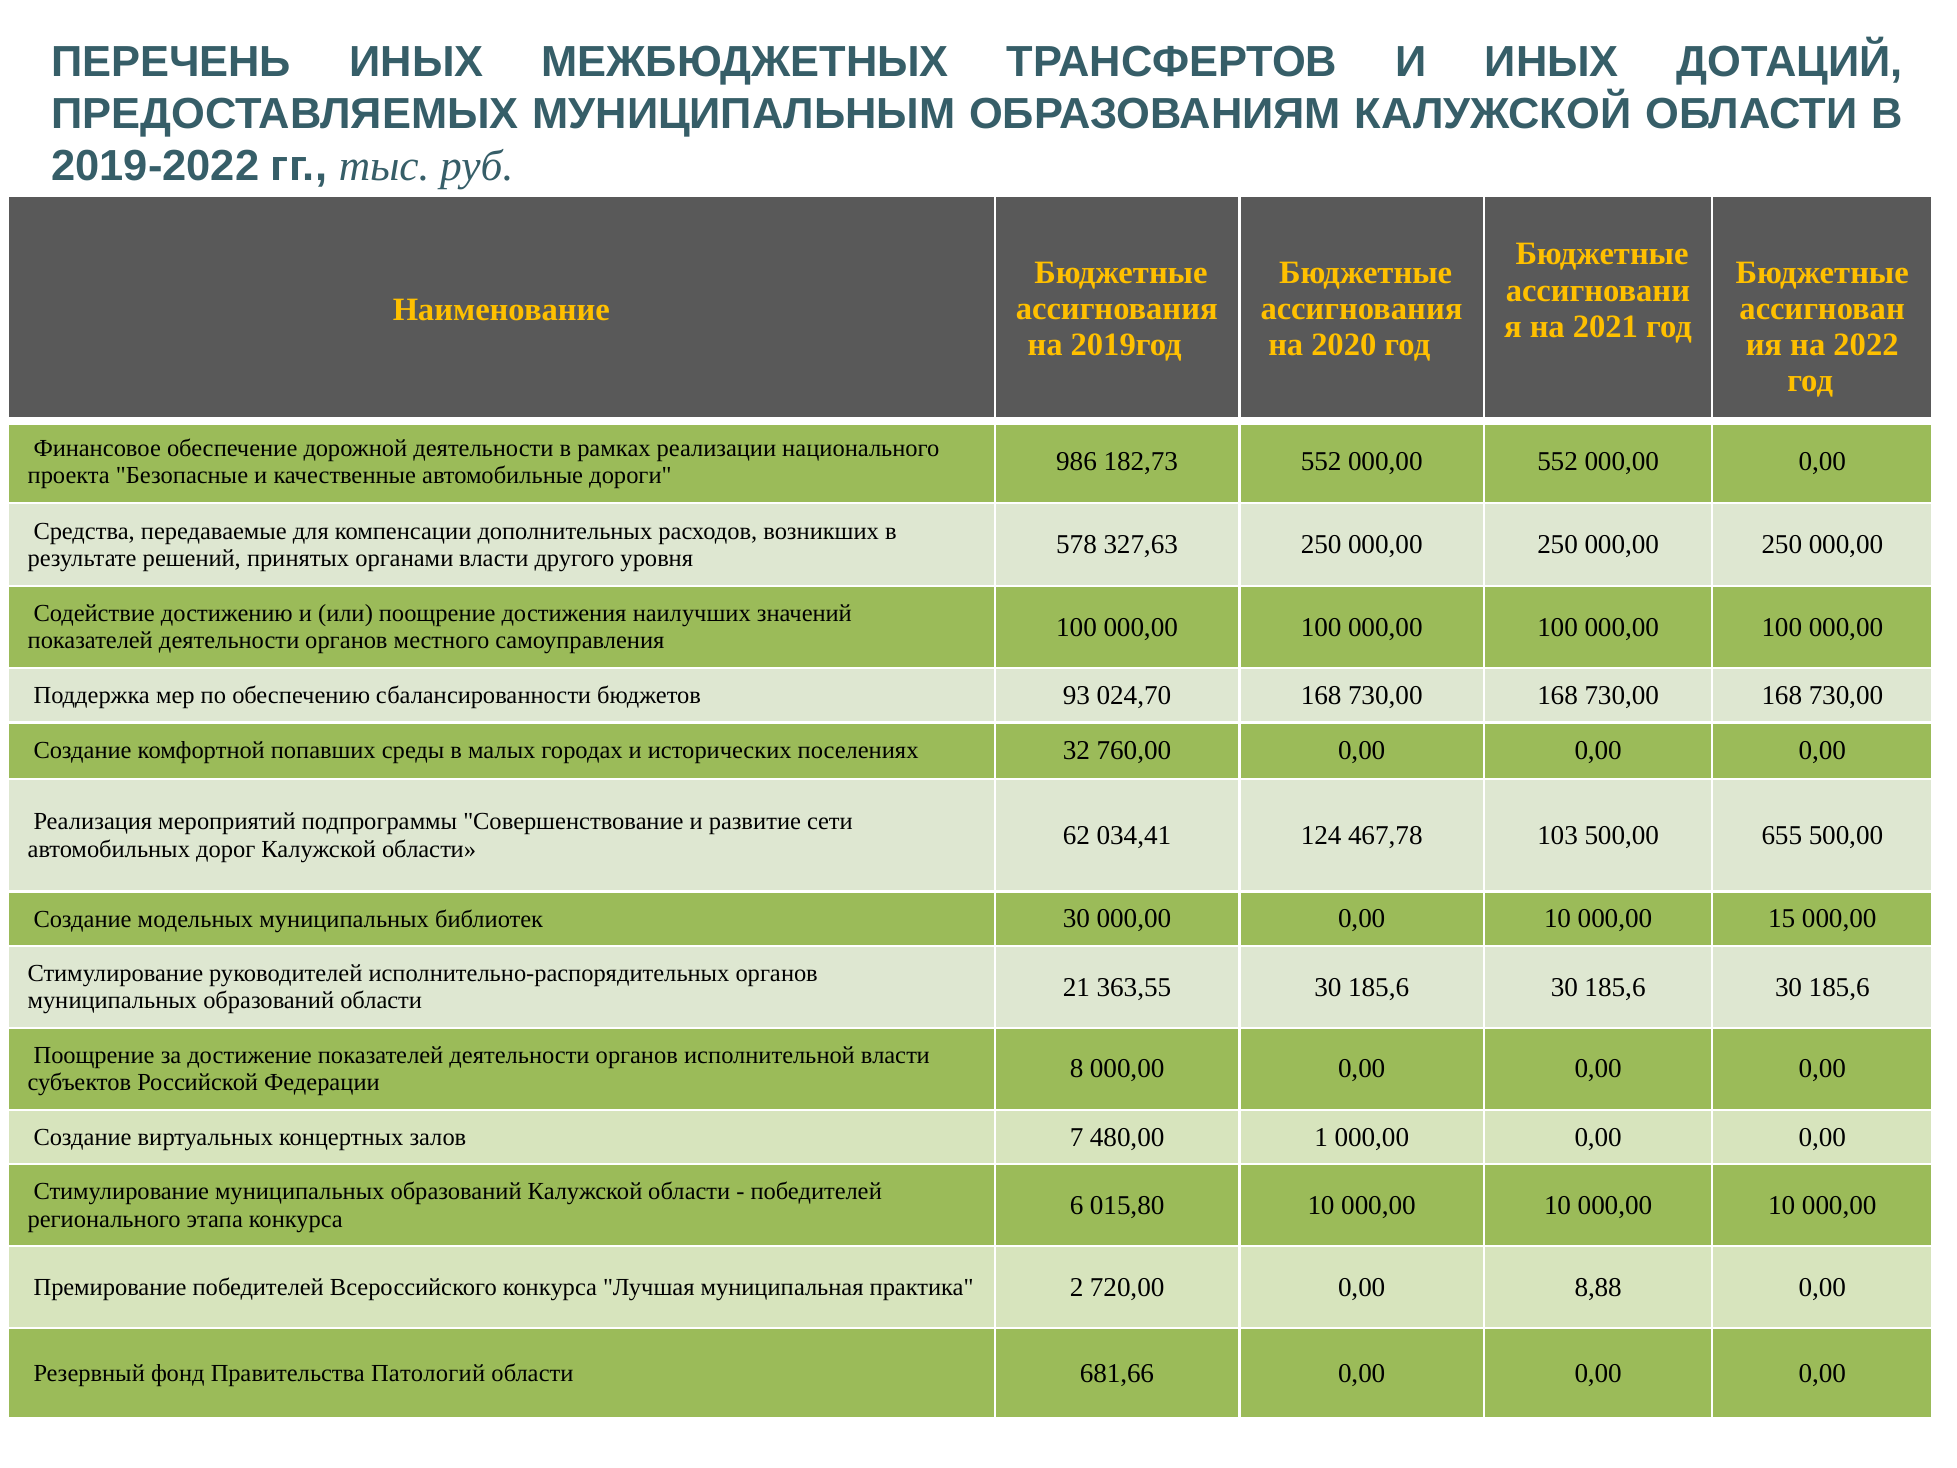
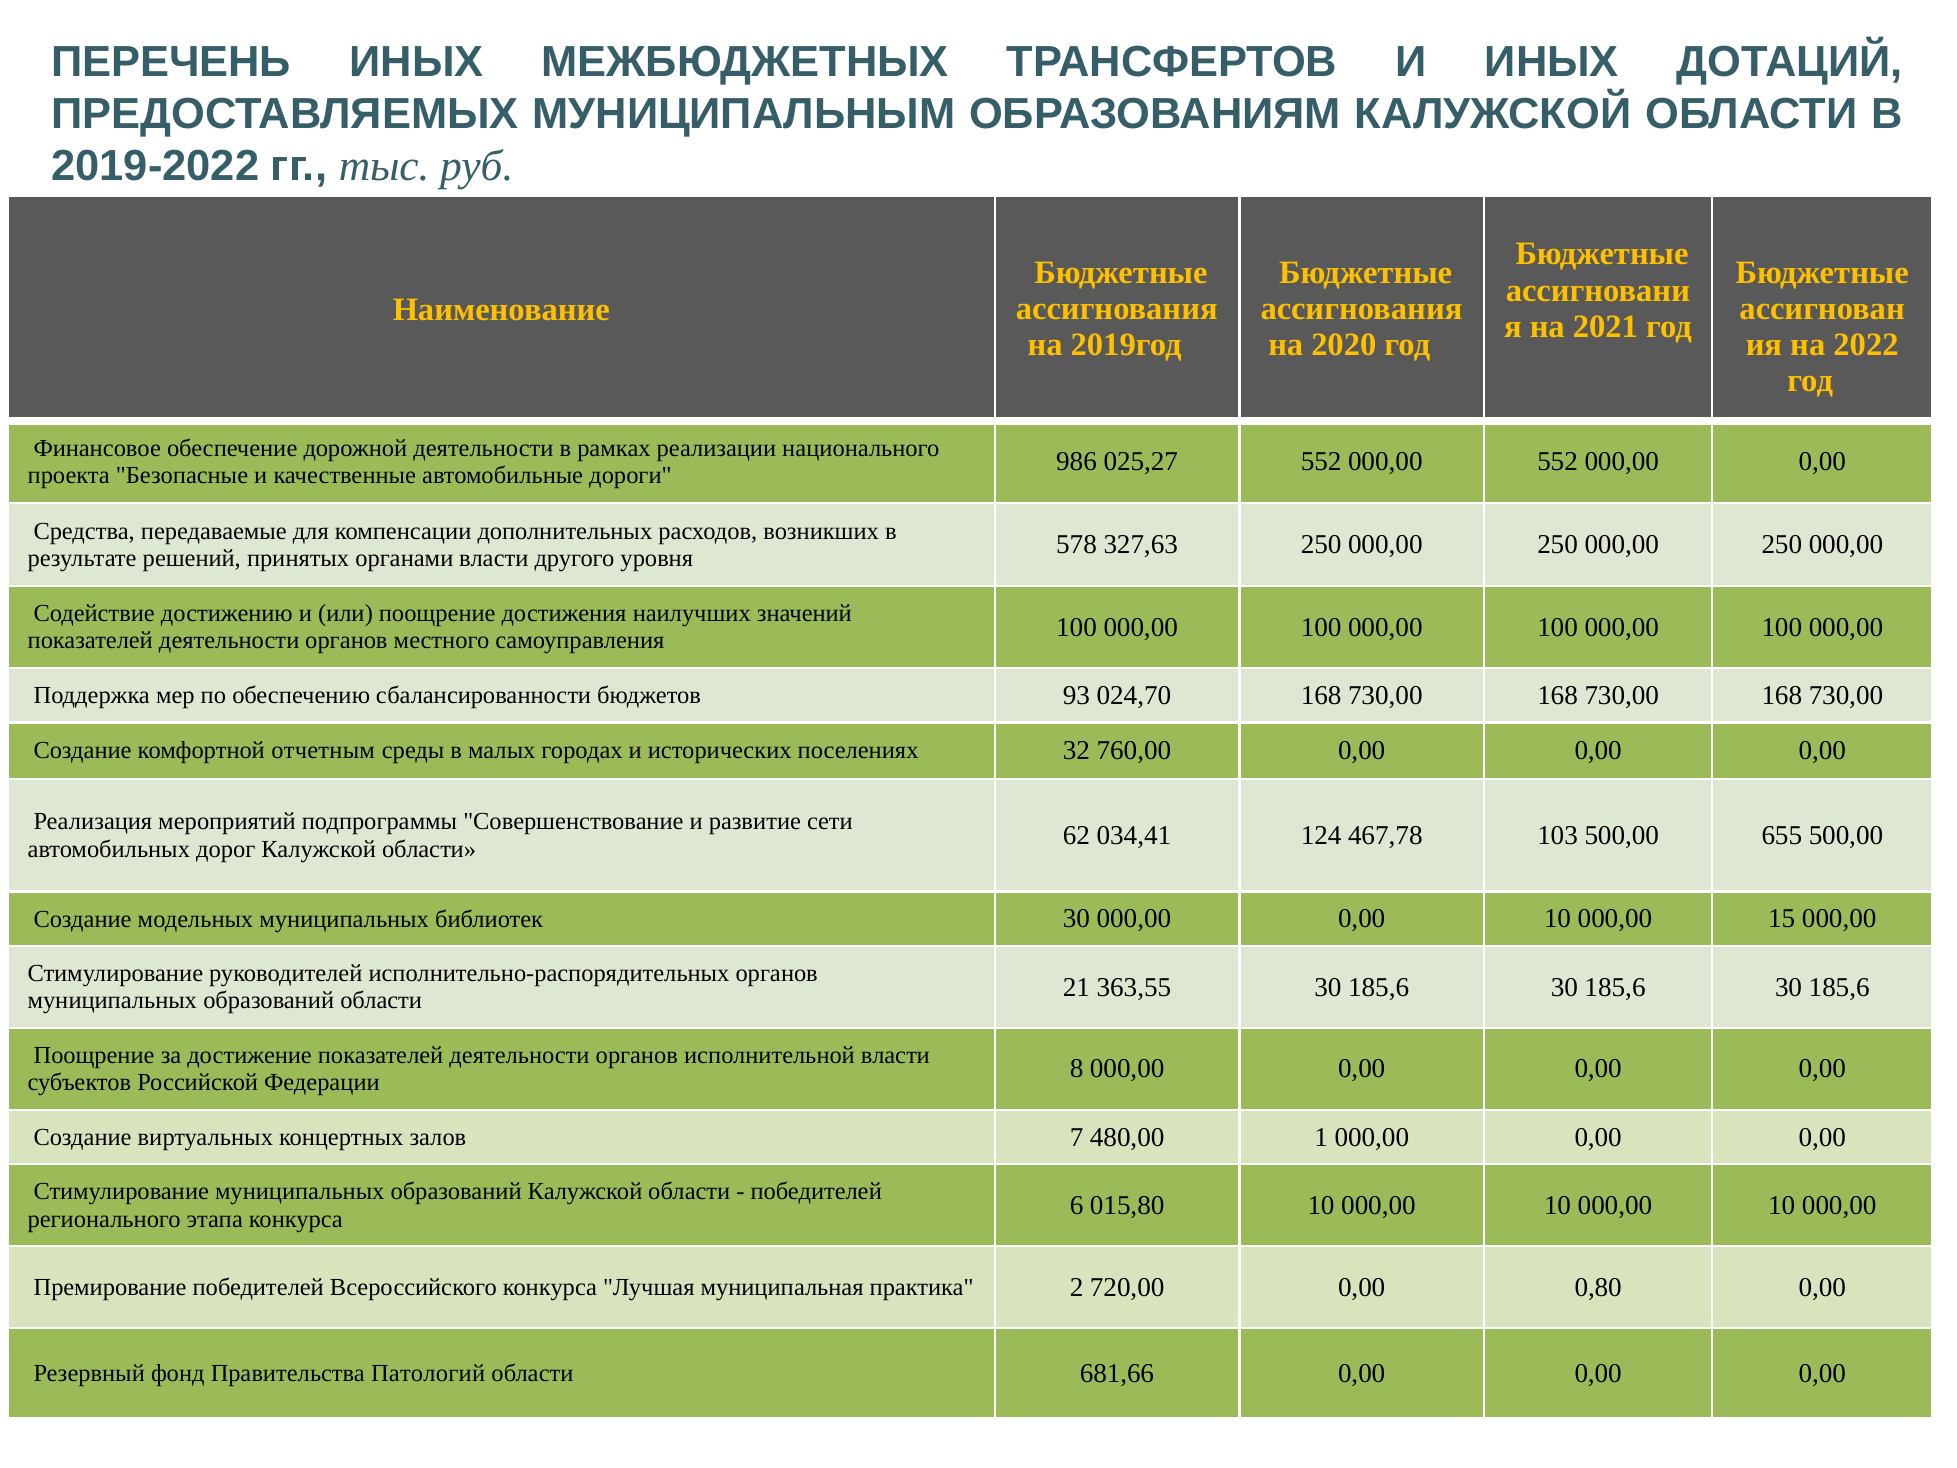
182,73: 182,73 -> 025,27 (1141, 462)
попавших: попавших -> отчетным (323, 751)
8,88: 8,88 -> 0,80 (1598, 1287)
